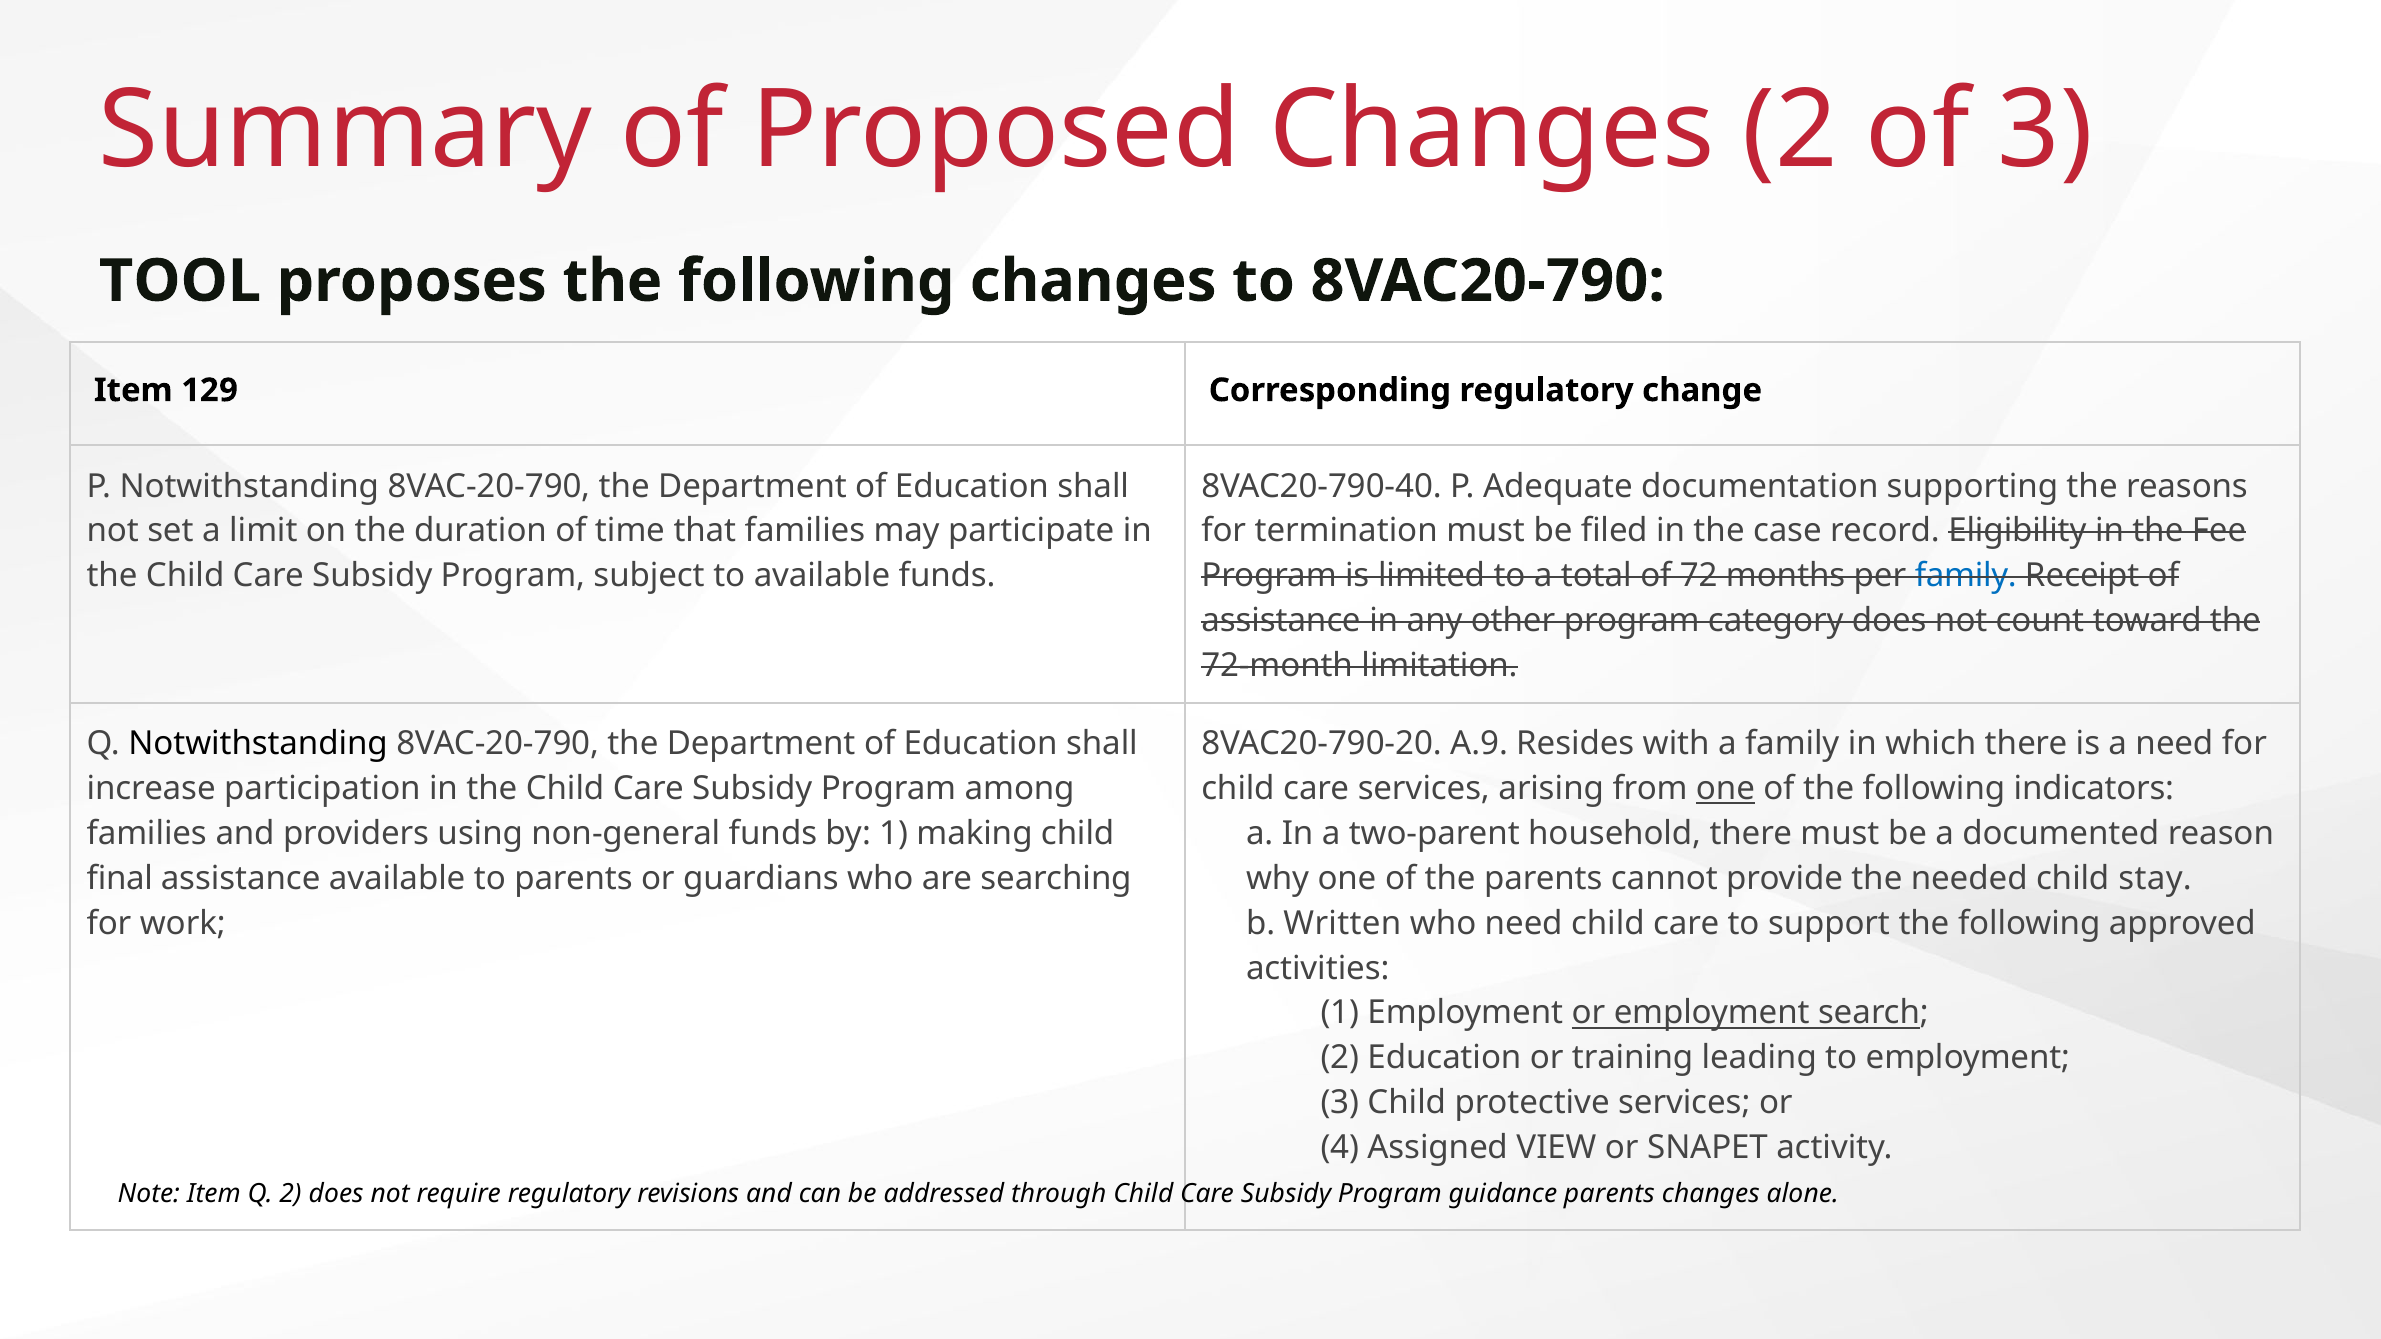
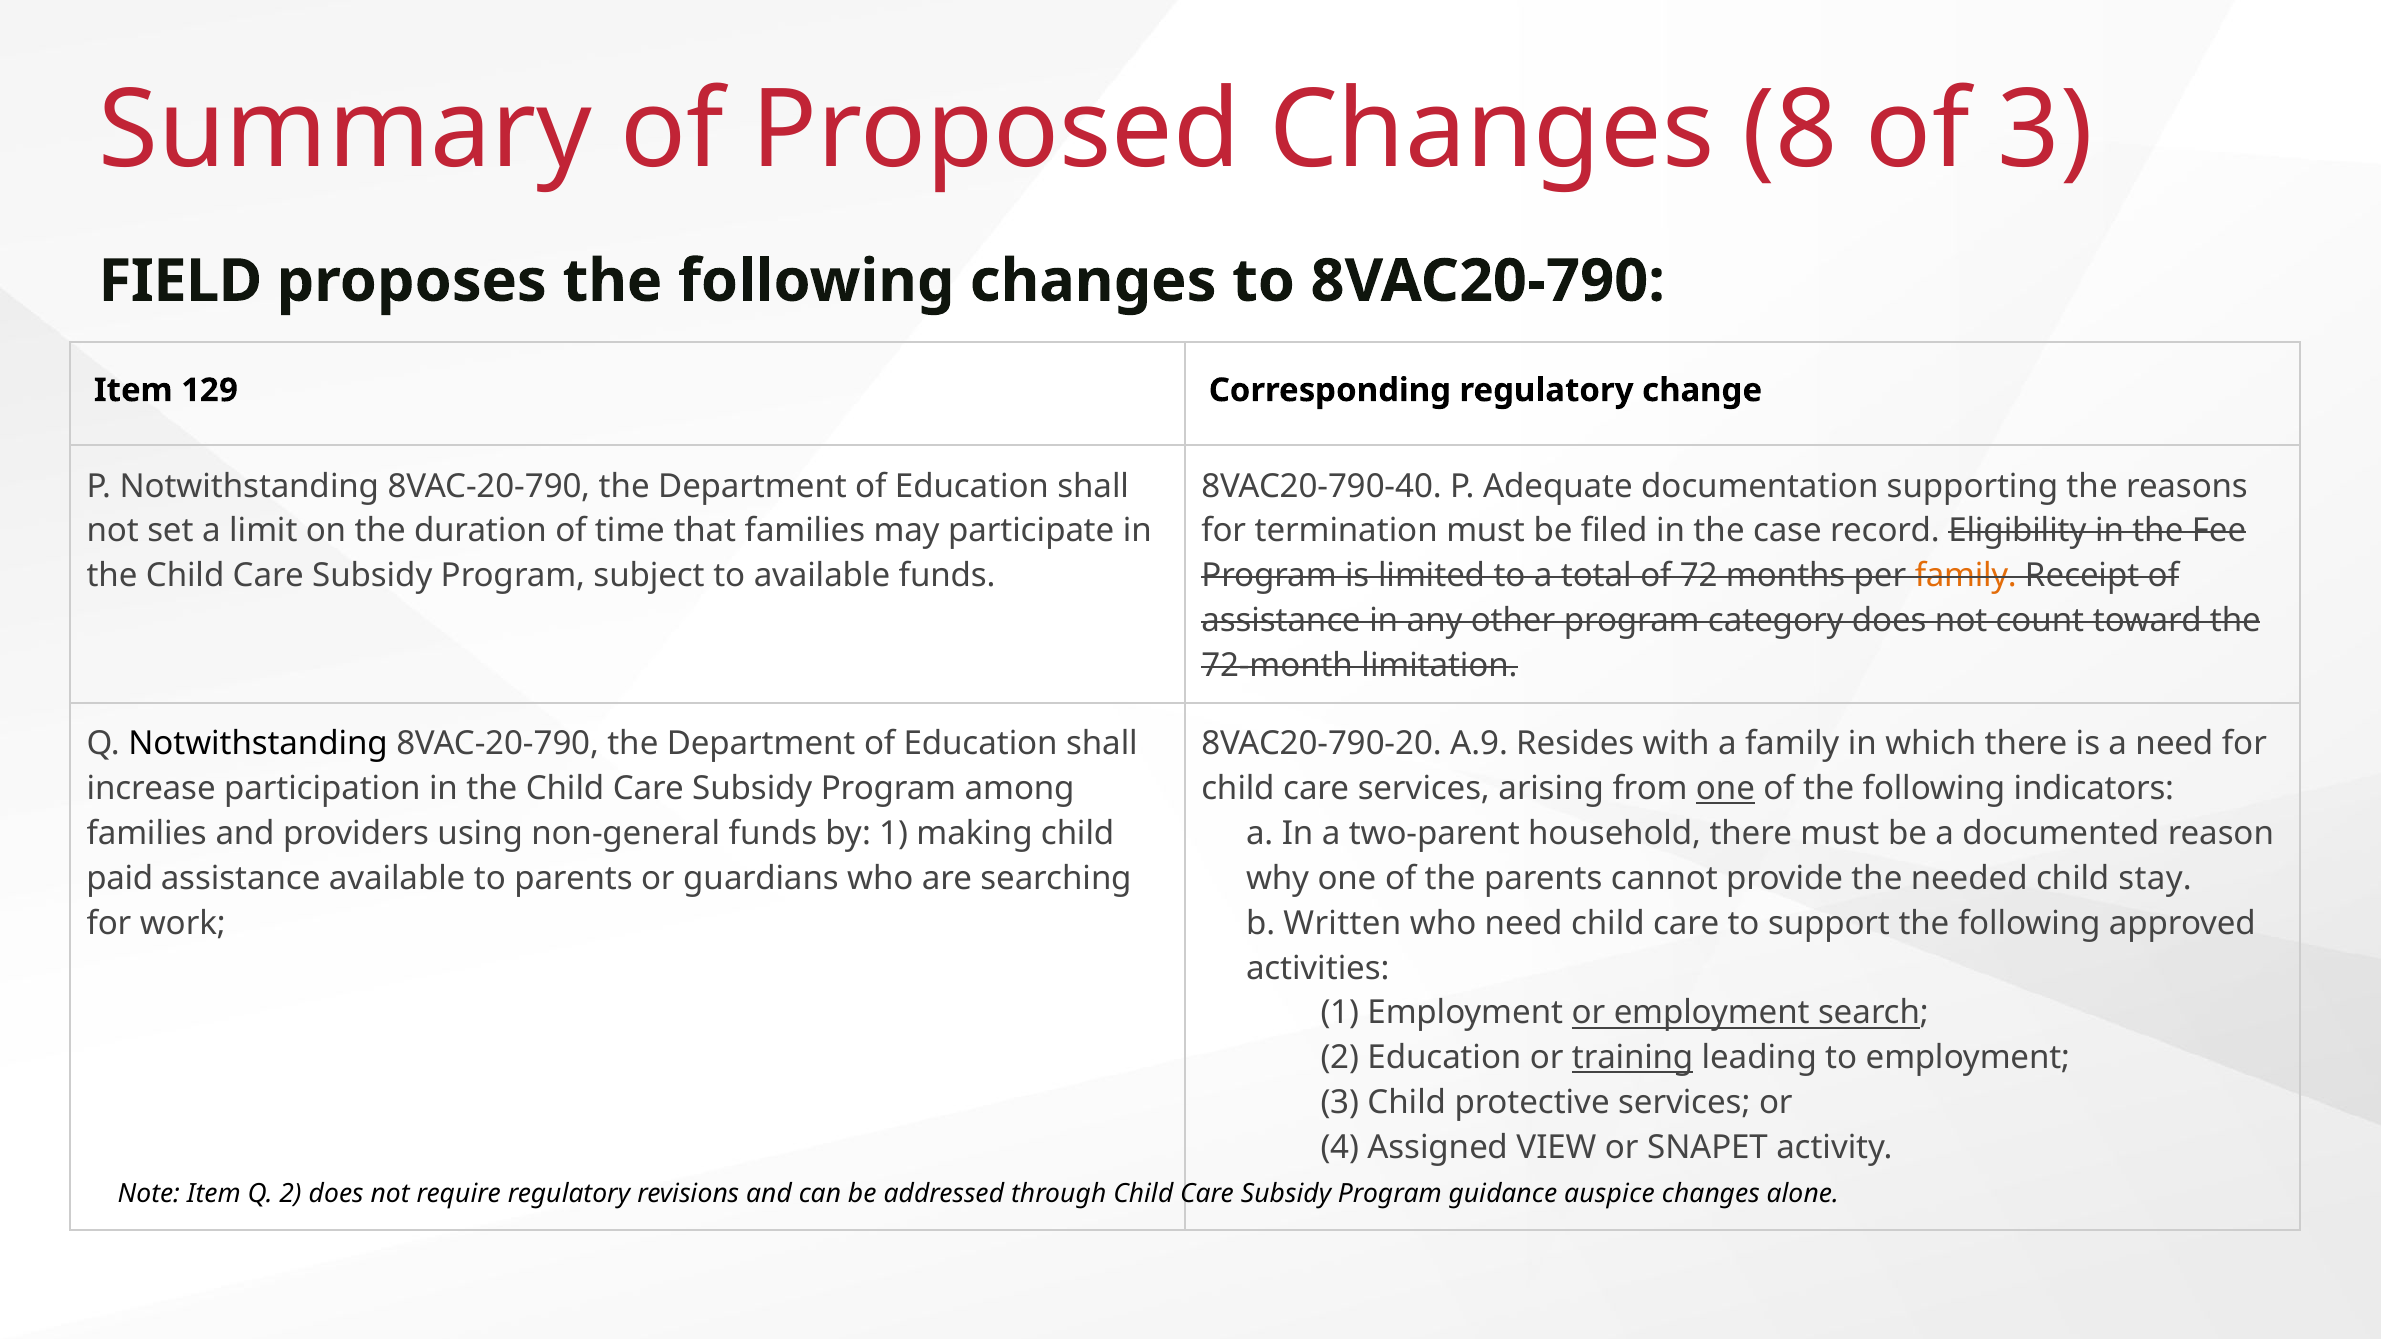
Changes 2: 2 -> 8 (1790, 130)
TOOL: TOOL -> FIELD (180, 281)
family colour: blue -> orange (1966, 576)
final: final -> paid (120, 879)
training underline: none -> present (1633, 1058)
guidance parents: parents -> auspice (1609, 1194)
